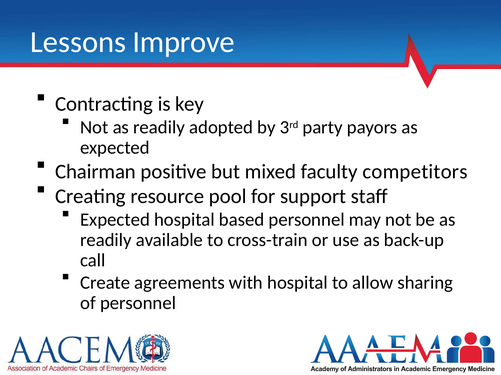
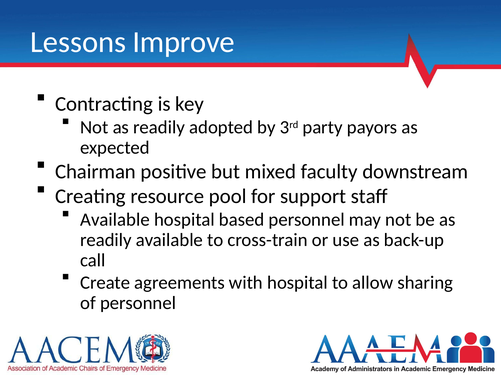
competitors: competitors -> downstream (415, 172)
Expected: Expected -> Available (115, 220)
